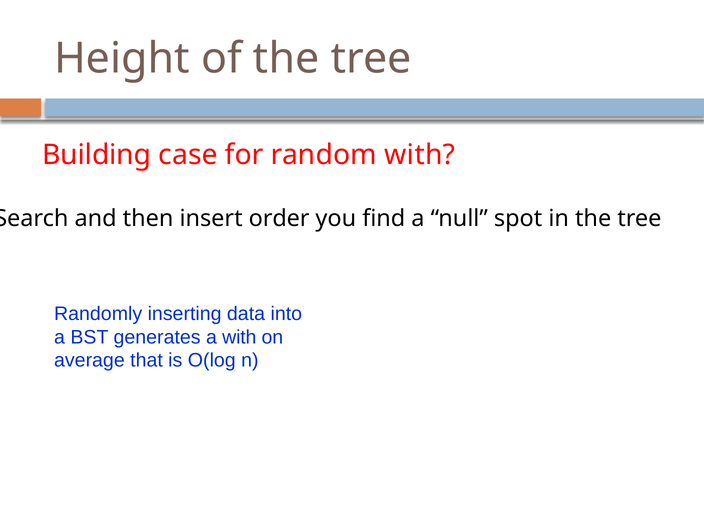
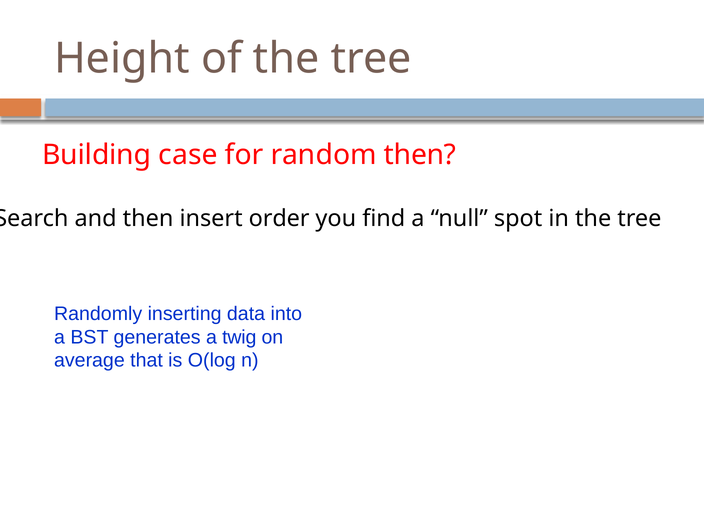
random with: with -> then (420, 155)
a with: with -> twig (239, 337)
